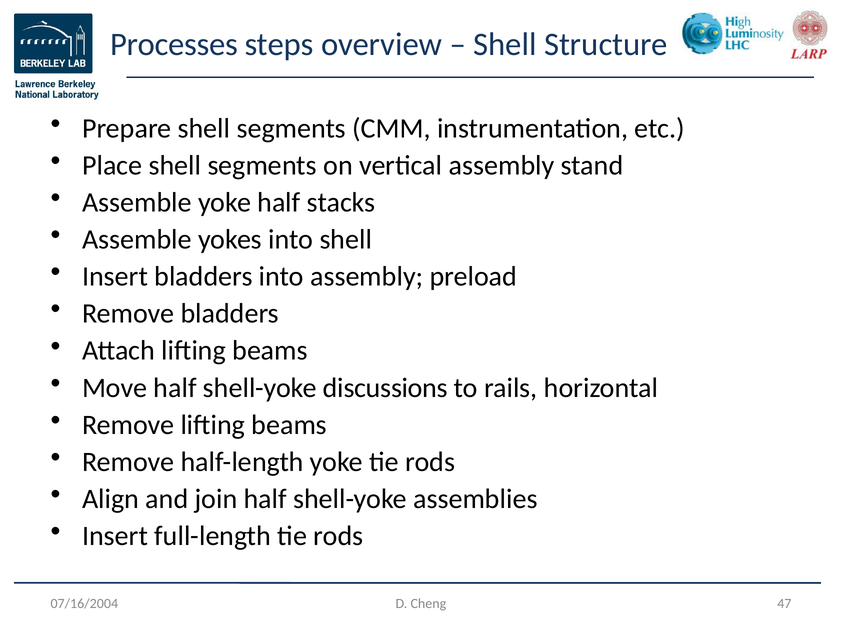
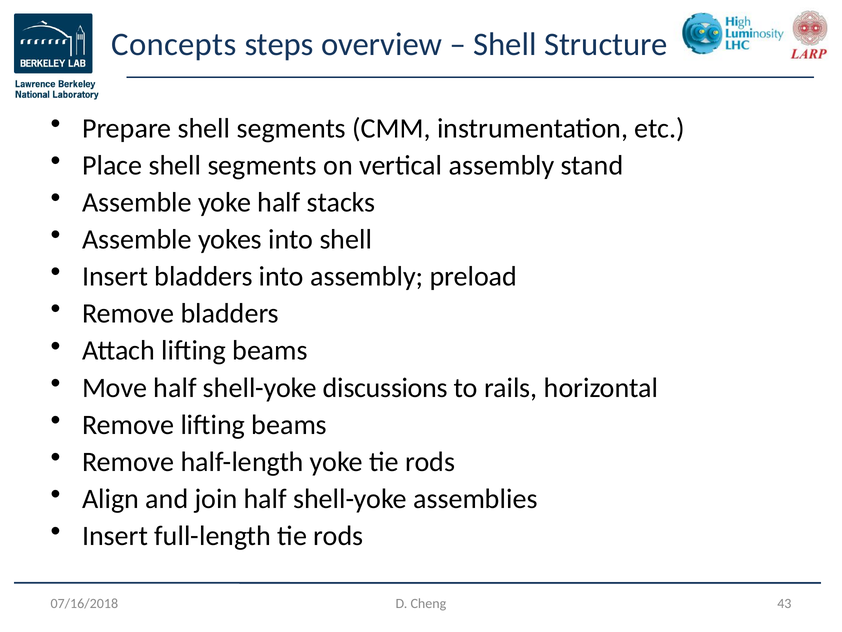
Processes: Processes -> Concepts (174, 44)
47: 47 -> 43 (784, 603)
07/16/2004: 07/16/2004 -> 07/16/2018 (84, 603)
